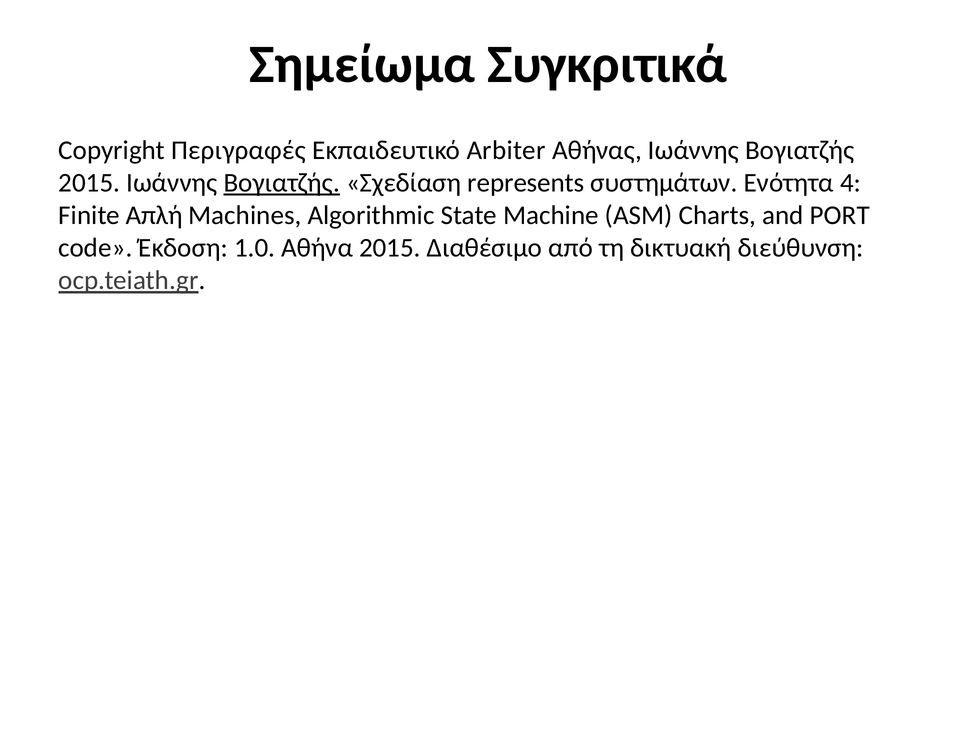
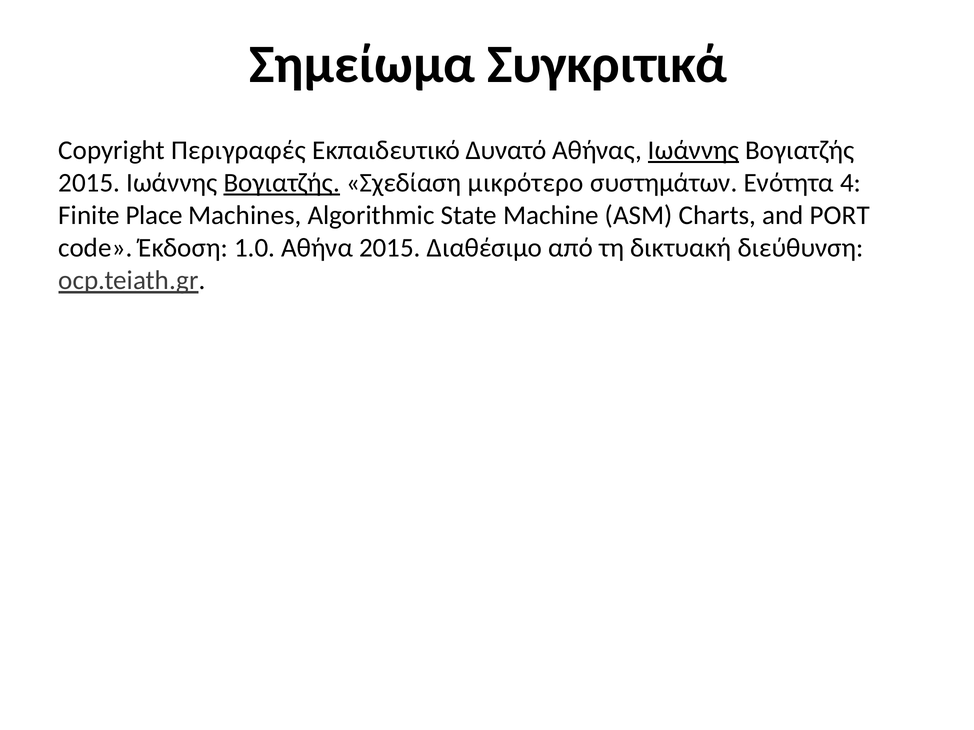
Arbiter: Arbiter -> Δυνατό (506, 151)
Ιωάννης underline: none -> present (693, 151)
represents: represents -> μικρότερο (526, 183)
Απλή: Απλή -> Place (154, 216)
